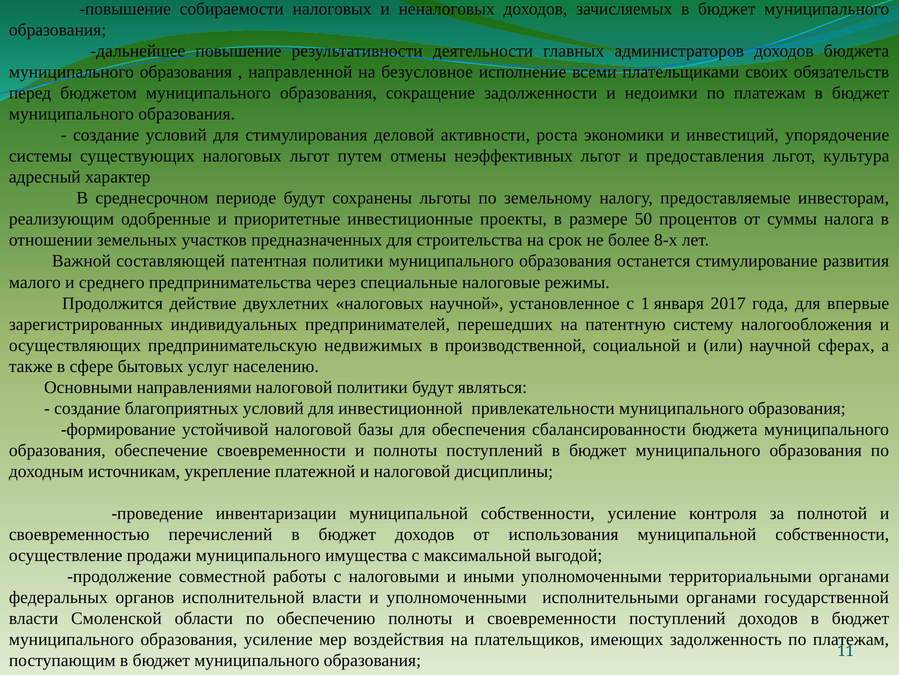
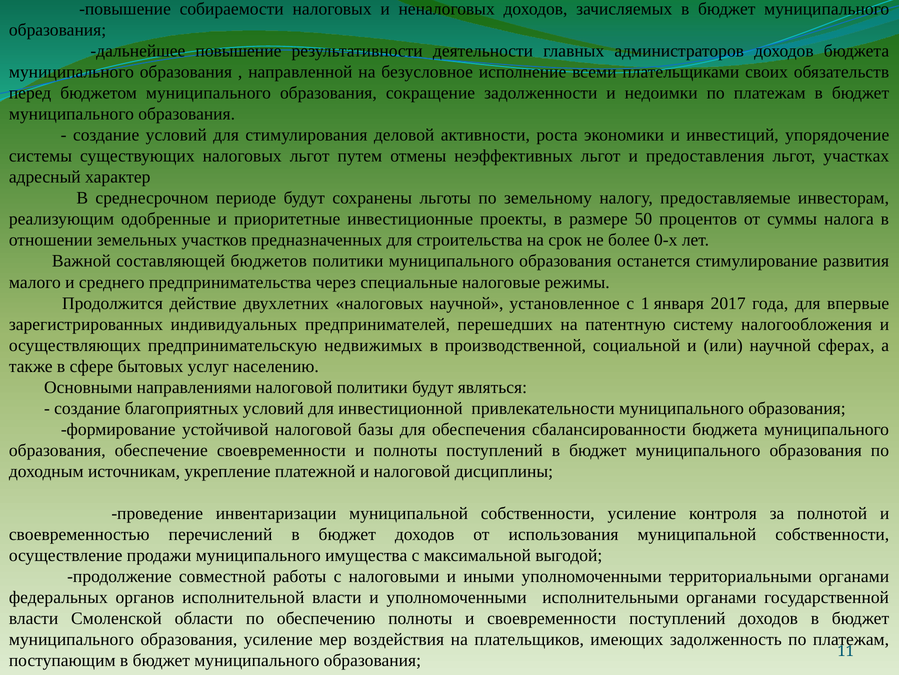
культура: культура -> участках (856, 156)
8-х: 8-х -> 0-х (666, 240)
патентная: патентная -> бюджетов (269, 261)
